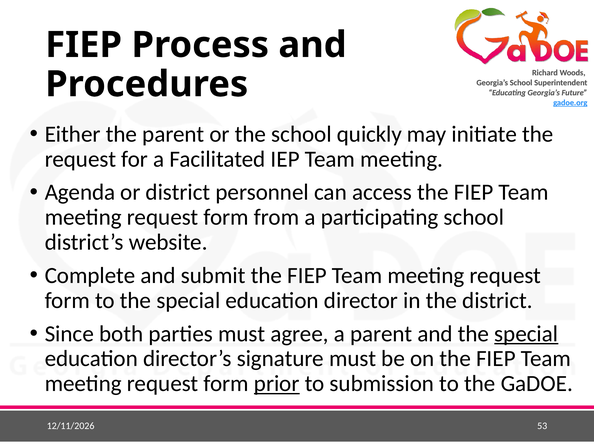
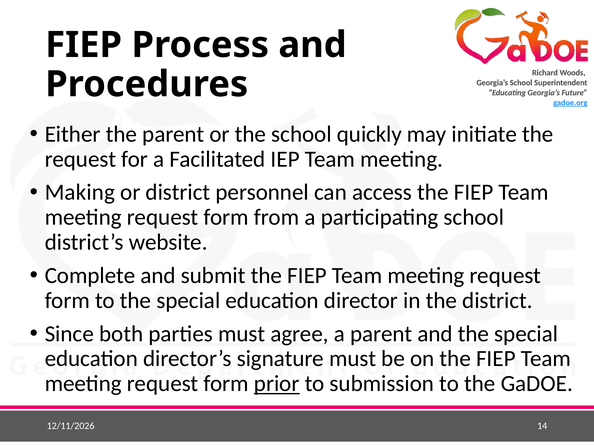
Agenda: Agenda -> Making (80, 192)
special underline: present -> none (526, 333)
53: 53 -> 14 (542, 425)
